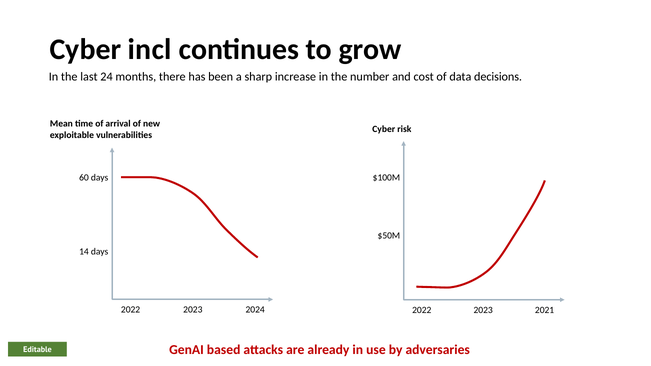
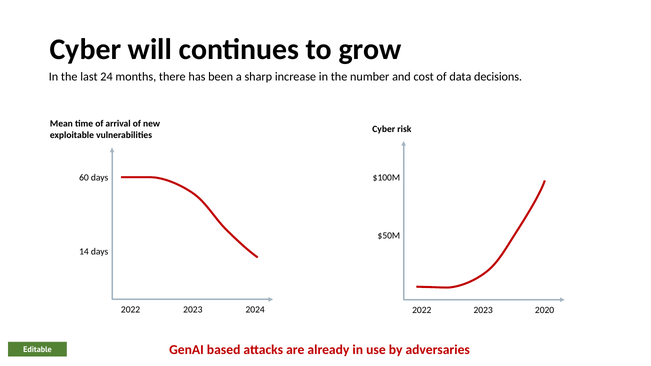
incl: incl -> will (150, 49)
2021: 2021 -> 2020 (545, 310)
